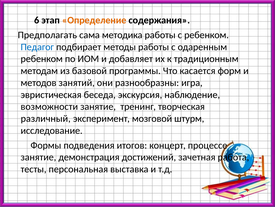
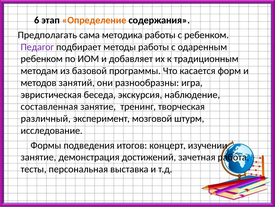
Педагог colour: blue -> purple (37, 47)
возможности: возможности -> составленная (49, 106)
процессе: процессе -> изучении (208, 145)
